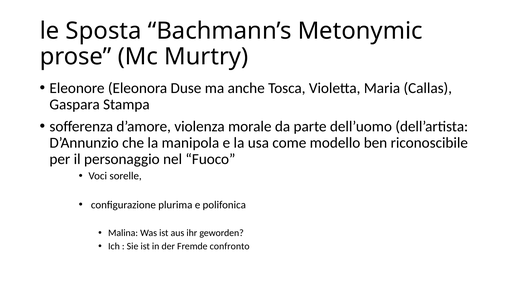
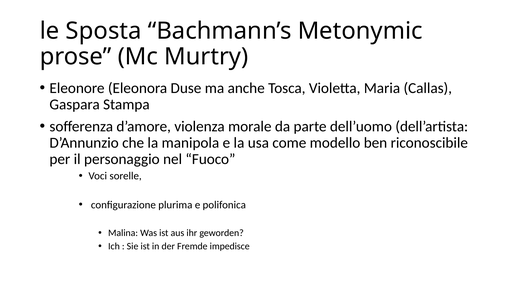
confronto: confronto -> impedisce (230, 246)
